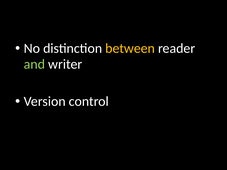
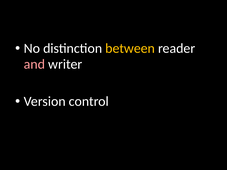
and colour: light green -> pink (34, 64)
